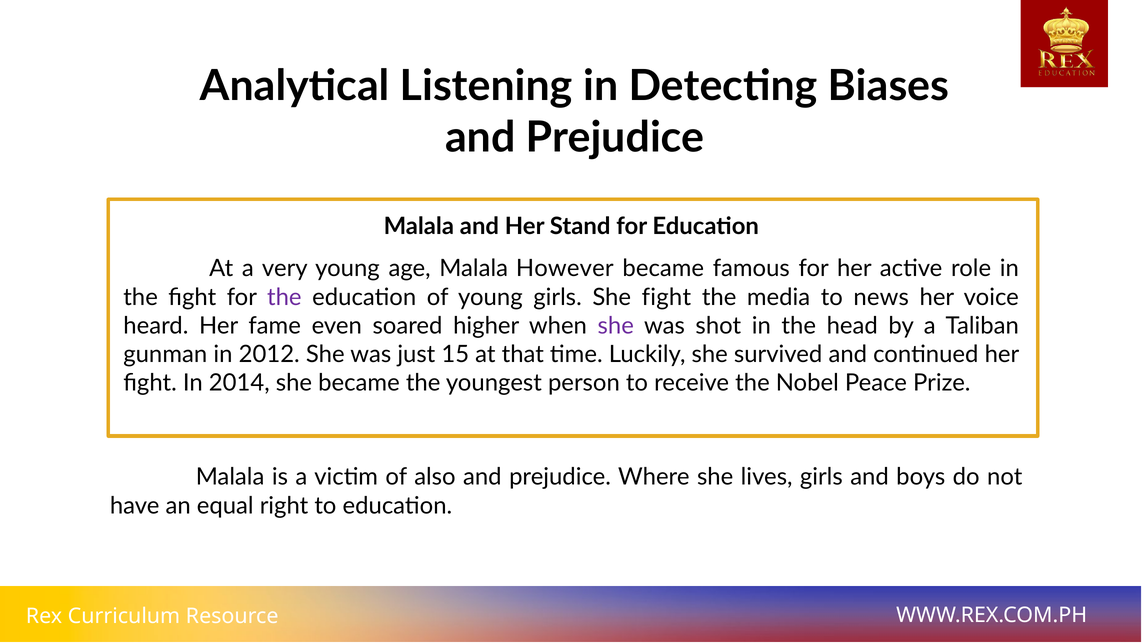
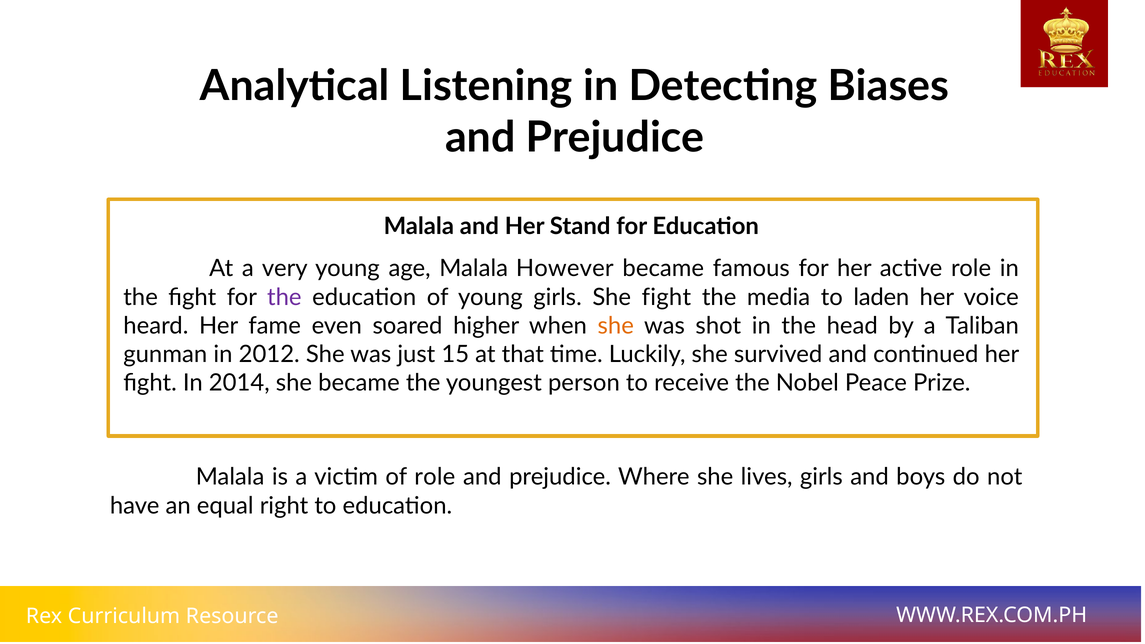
news: news -> laden (881, 297)
she colour: purple -> orange (616, 326)
of also: also -> role (435, 477)
